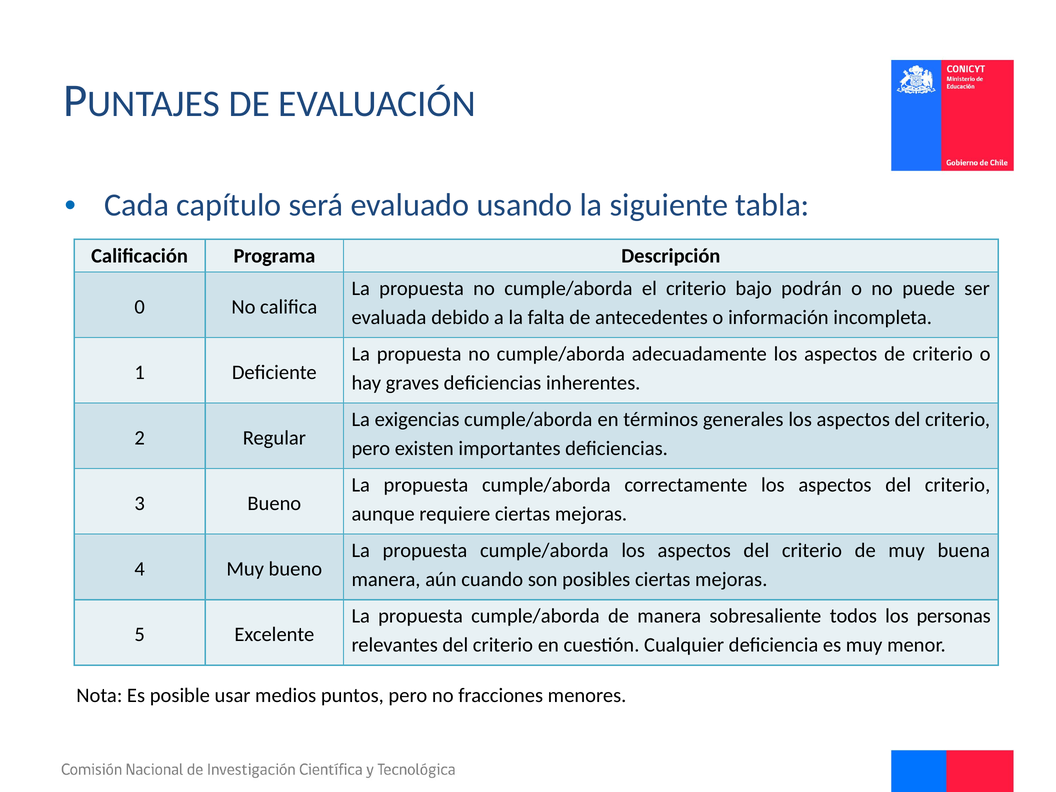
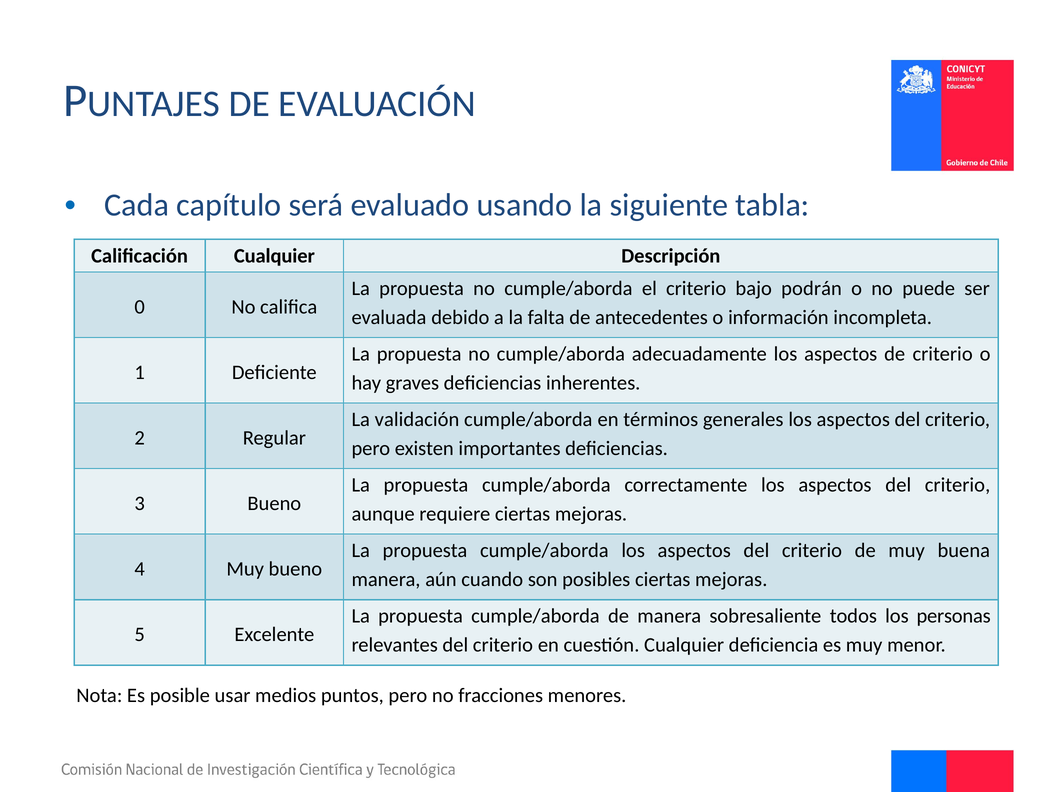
Calificación Programa: Programa -> Cualquier (274, 256)
exigencias: exigencias -> validación (417, 420)
